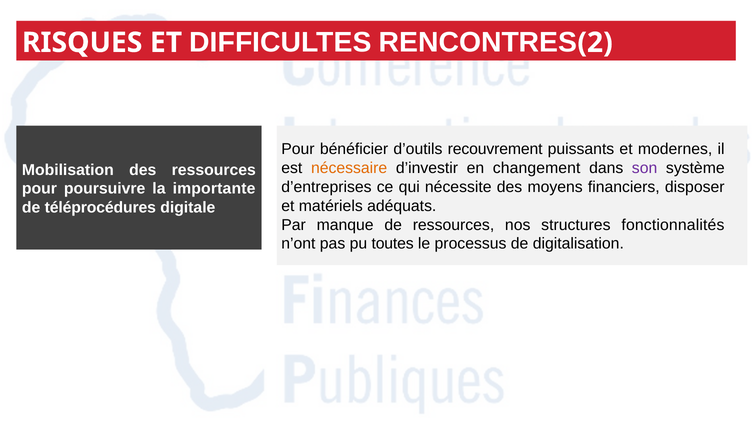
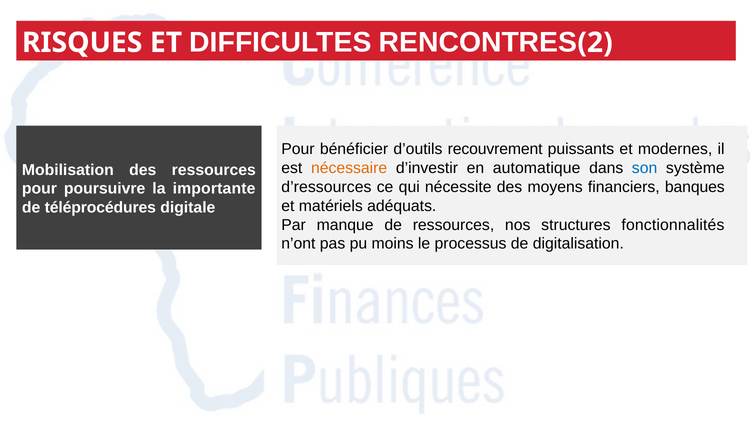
changement: changement -> automatique (537, 168)
son colour: purple -> blue (645, 168)
d’entreprises: d’entreprises -> d’ressources (326, 187)
disposer: disposer -> banques (695, 187)
toutes: toutes -> moins (393, 244)
